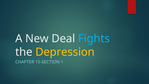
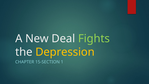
Fights colour: light blue -> light green (94, 38)
